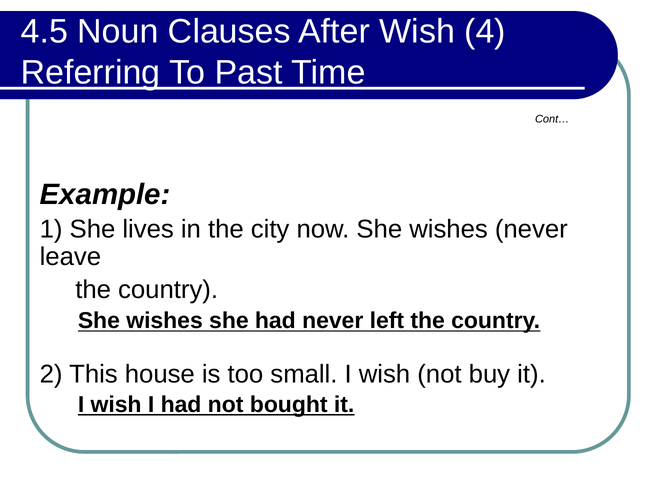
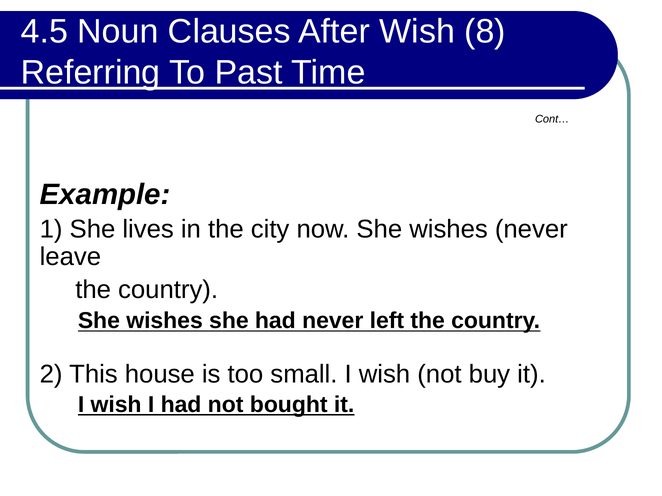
4: 4 -> 8 (485, 32)
